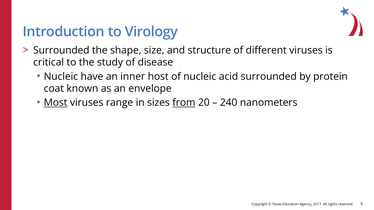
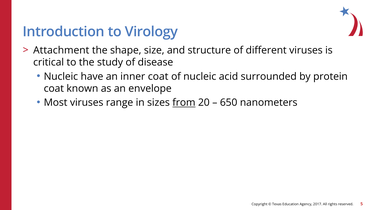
Surrounded: Surrounded -> Attachment (61, 50)
inner host: host -> coat (158, 77)
Most underline: present -> none (56, 103)
240: 240 -> 650 (229, 103)
